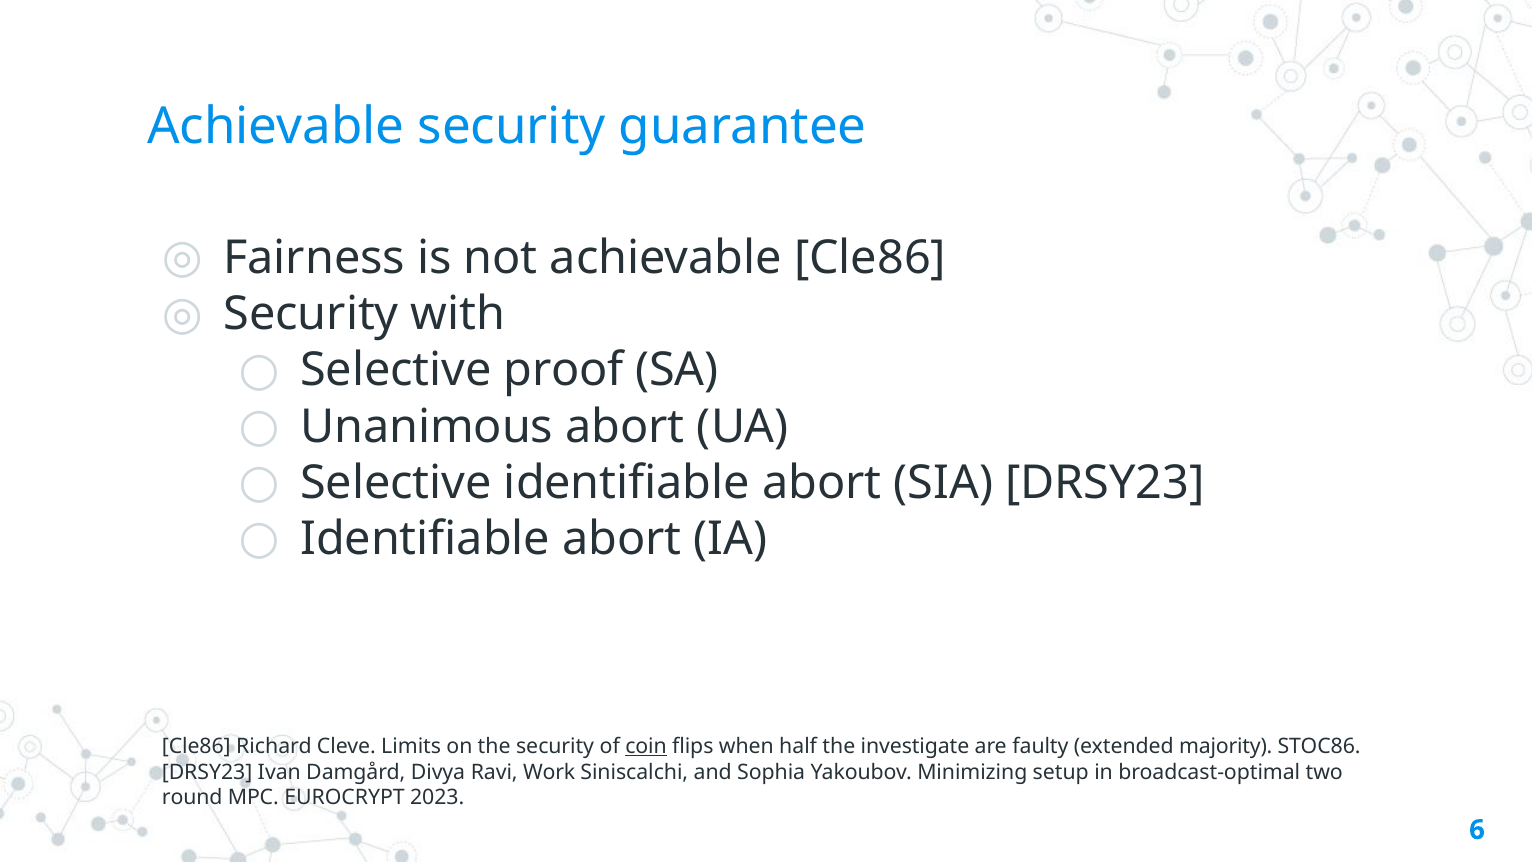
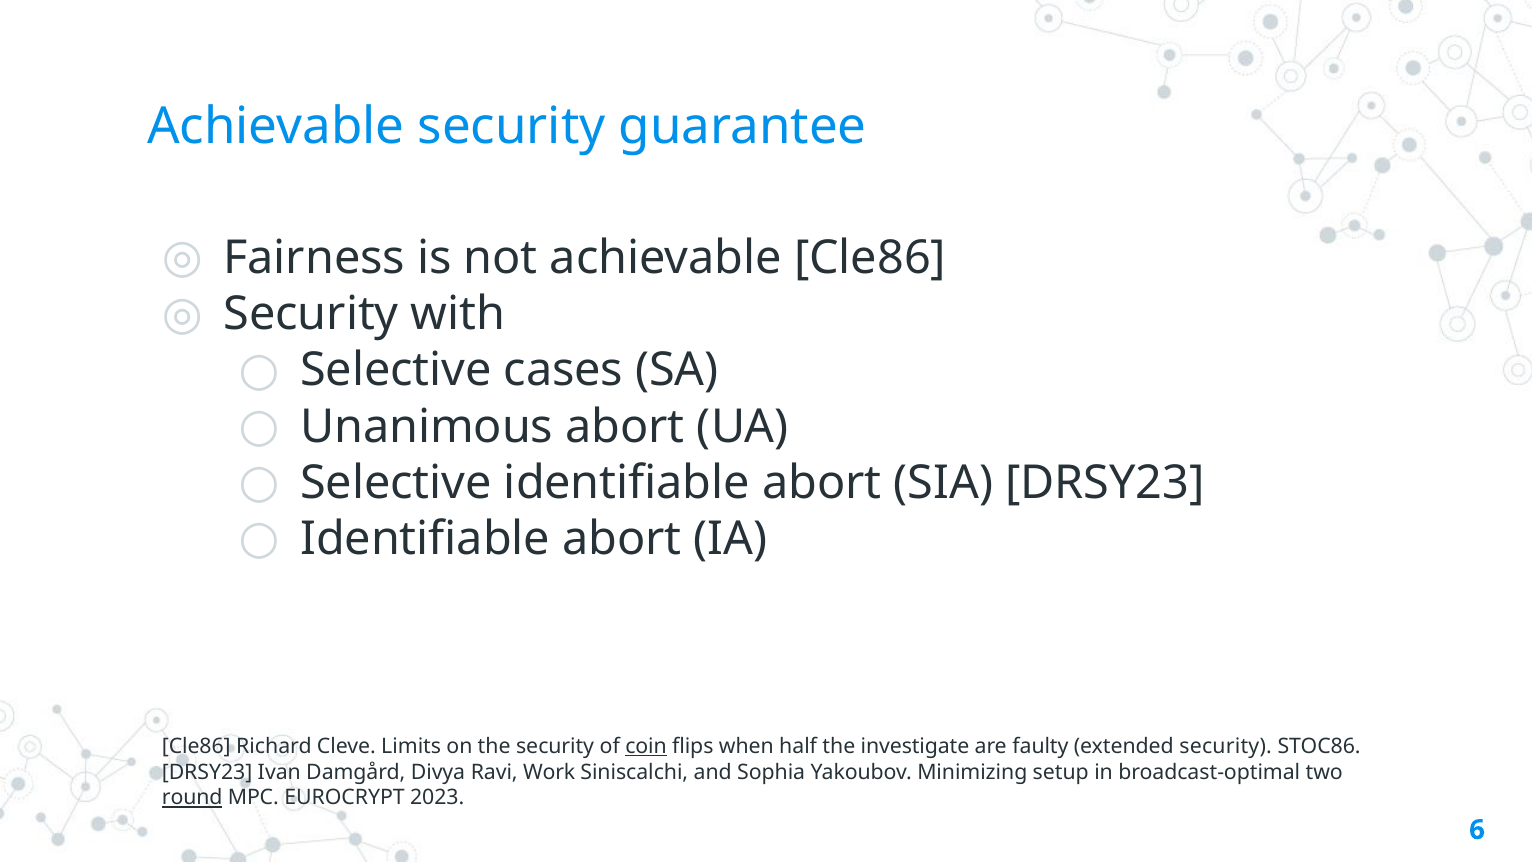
proof: proof -> cases (564, 370)
extended majority: majority -> security (1226, 746)
round underline: none -> present (192, 798)
